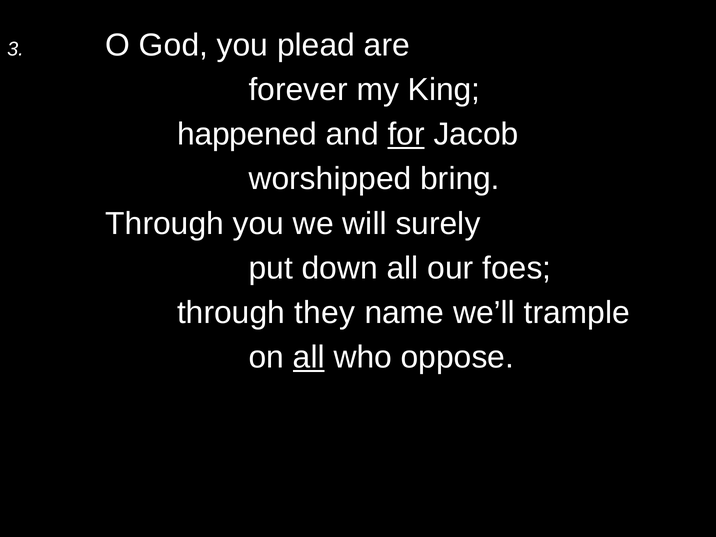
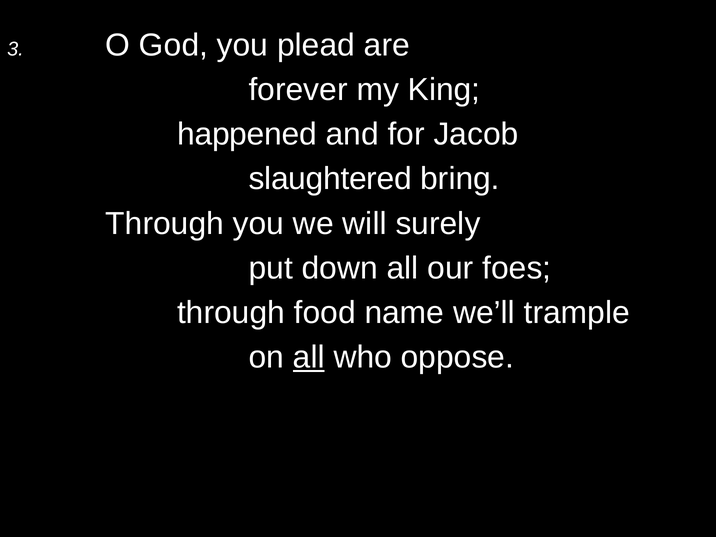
for underline: present -> none (406, 134)
worshipped: worshipped -> slaughtered (330, 179)
they: they -> food (325, 313)
